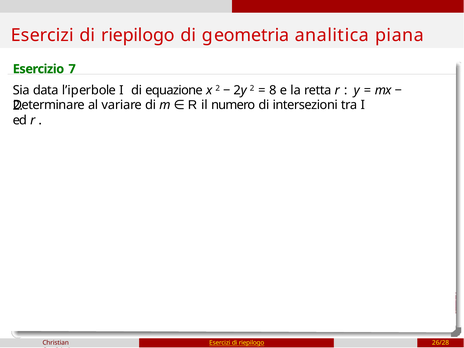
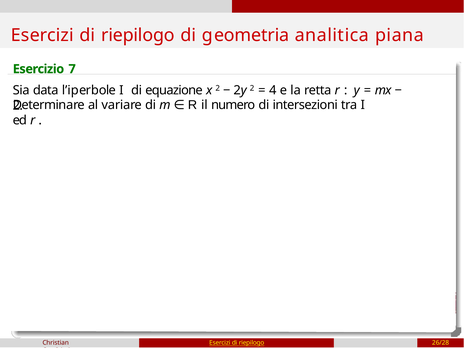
8: 8 -> 4 (273, 90)
